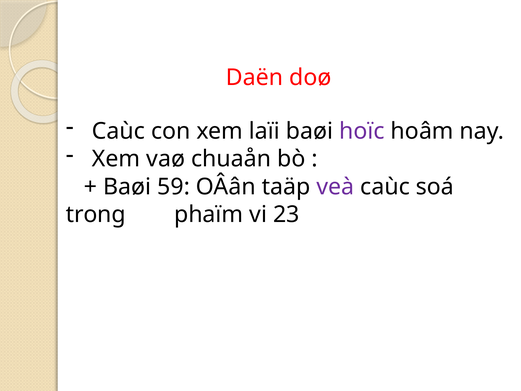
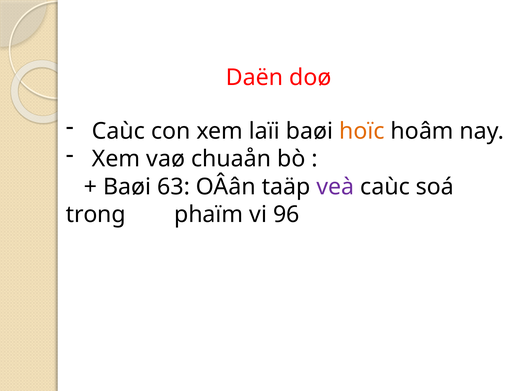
hoïc colour: purple -> orange (362, 131)
59: 59 -> 63 (174, 187)
23: 23 -> 96 (286, 214)
